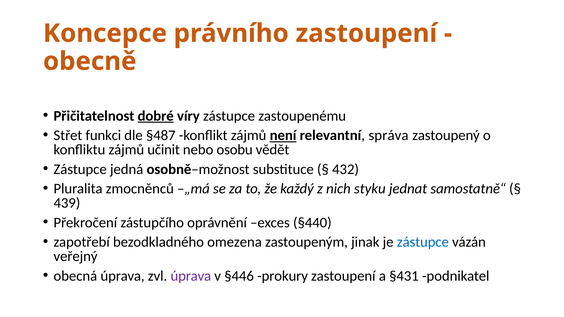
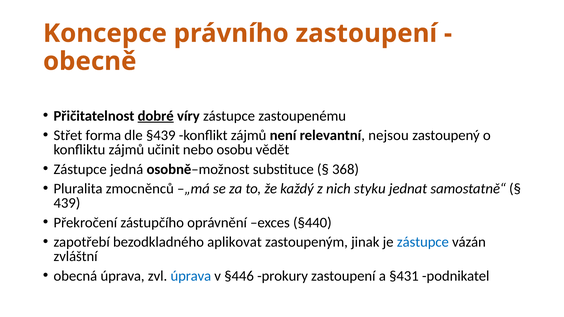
funkci: funkci -> forma (103, 136)
§487: §487 -> §439 (161, 136)
není underline: present -> none (283, 136)
správa: správa -> nejsou (389, 136)
432: 432 -> 368 (346, 169)
omezena: omezena -> aplikovat (235, 242)
veřejný: veřejný -> zvláštní (76, 257)
úprava colour: purple -> blue (191, 276)
